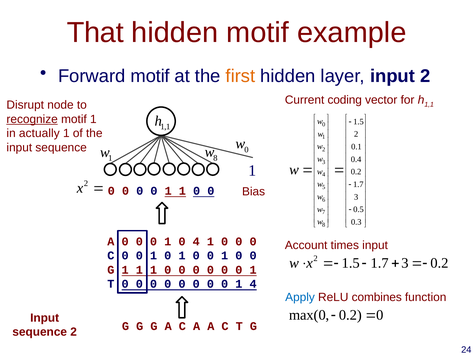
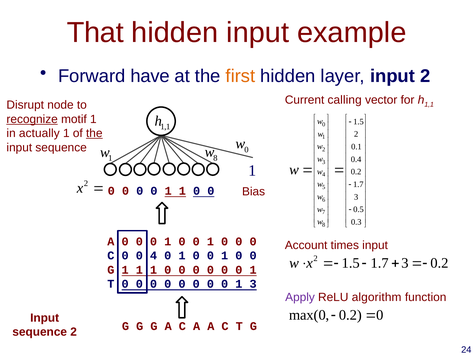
hidden motif: motif -> input (258, 33)
Forward motif: motif -> have (150, 76)
coding: coding -> calling (345, 100)
the underline: none -> present (94, 133)
4: 4 -> 0 (196, 242)
C 0 0 1: 1 -> 4 (154, 256)
1 4: 4 -> 3 (253, 284)
Apply colour: blue -> purple (300, 298)
combines: combines -> algorithm (377, 298)
